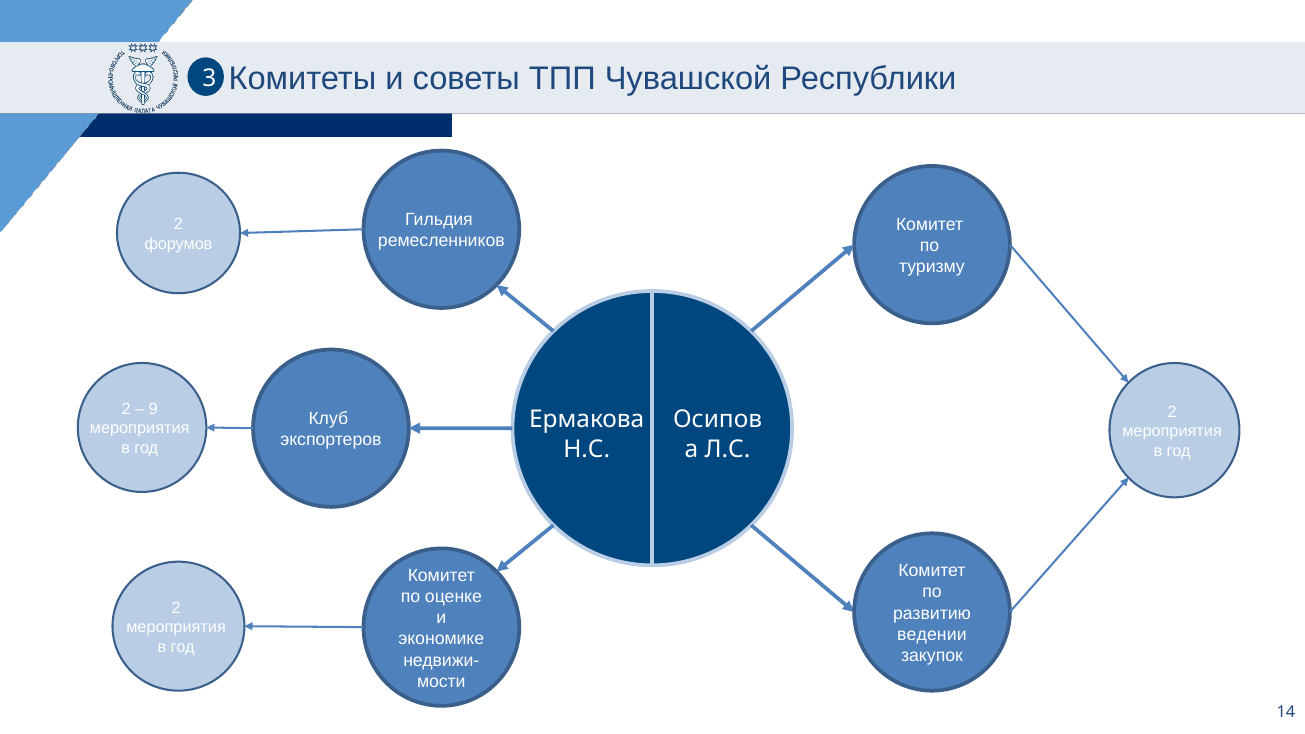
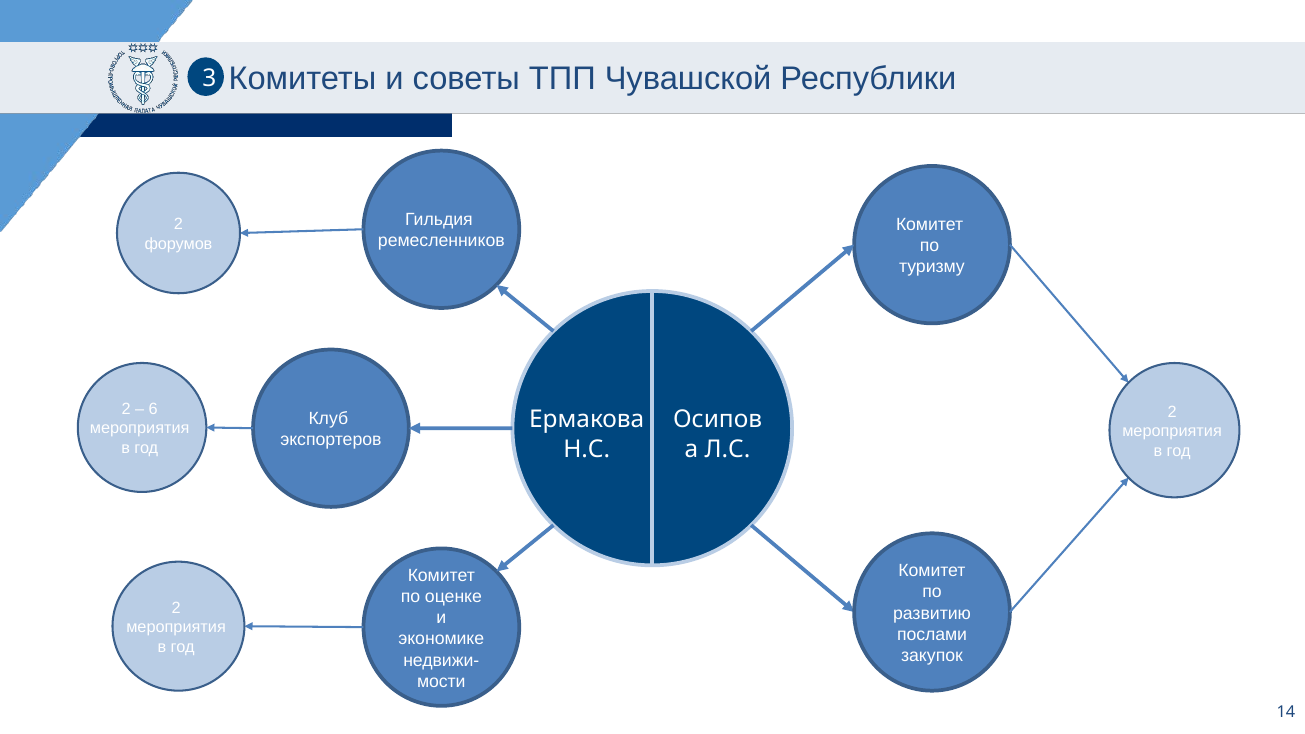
9: 9 -> 6 (153, 409)
ведении: ведении -> послами (932, 634)
